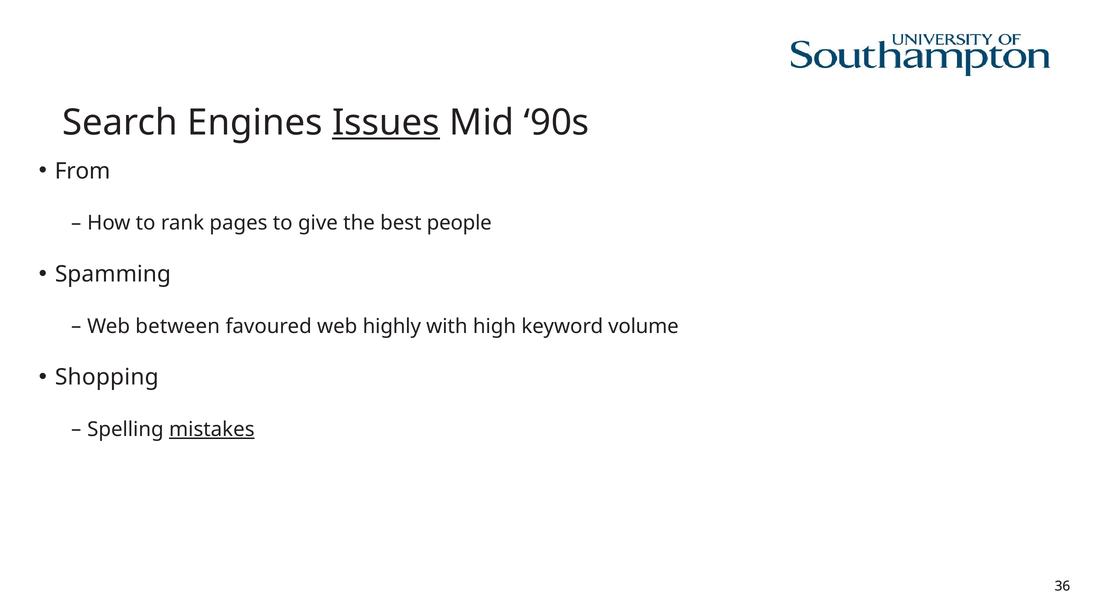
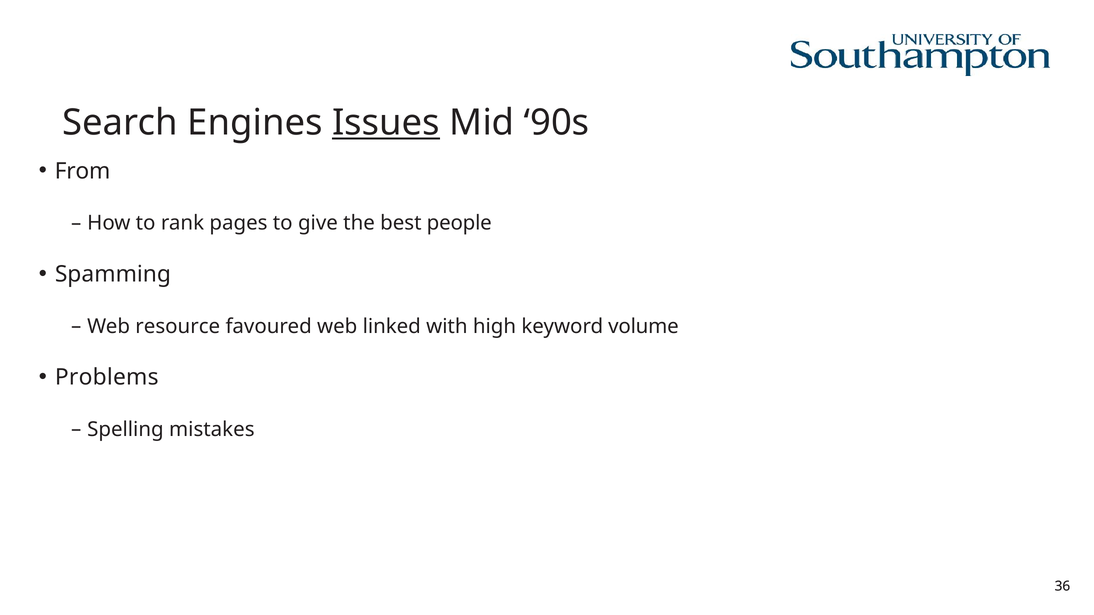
between: between -> resource (178, 326)
highly: highly -> linked (392, 326)
Shopping: Shopping -> Problems (107, 378)
mistakes underline: present -> none (212, 430)
